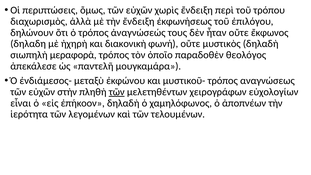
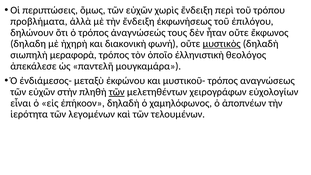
διαχωρισμὸς: διαχωρισμὸς -> προβλήματα (39, 21)
μυστικὸς underline: none -> present (222, 44)
παραδοθὲν: παραδοθὲν -> ἑλληνιστικὴ (199, 55)
